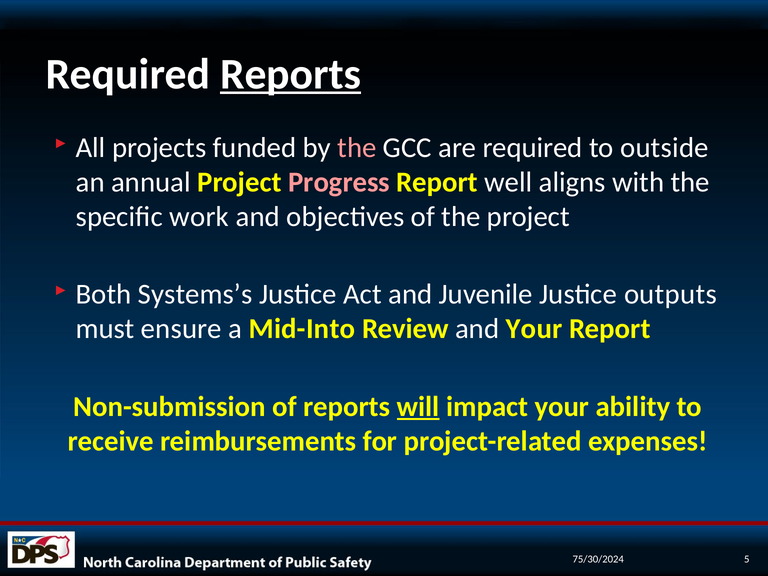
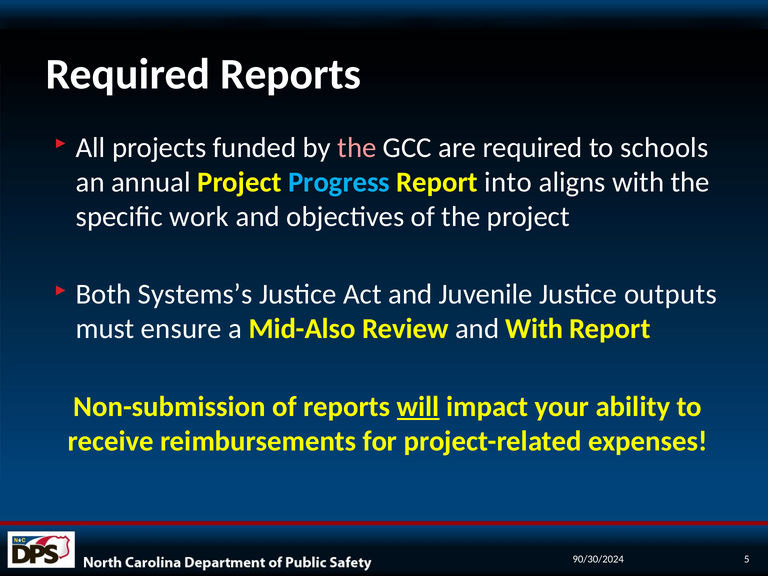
Reports underline: present -> none (291, 74)
outside: outside -> schools (664, 148)
Progress colour: pink -> light blue (339, 182)
well: well -> into (508, 182)
Mid-Into: Mid-Into -> Mid-Also (302, 329)
and Your: Your -> With (534, 329)
75/30/2024: 75/30/2024 -> 90/30/2024 (598, 559)
